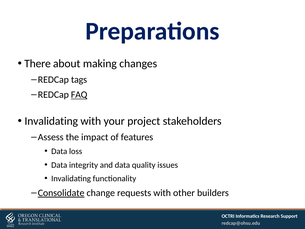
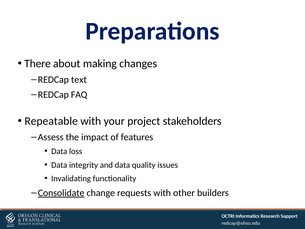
tags: tags -> text (79, 80)
FAQ underline: present -> none (79, 95)
Invalidating: Invalidating -> Repeatable (51, 121)
